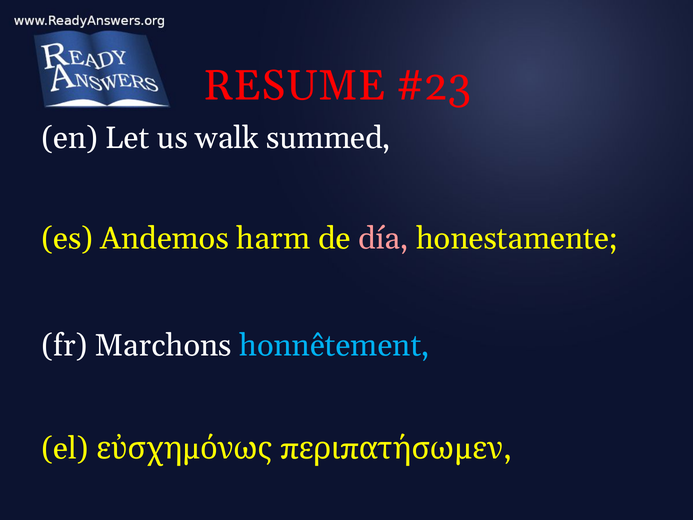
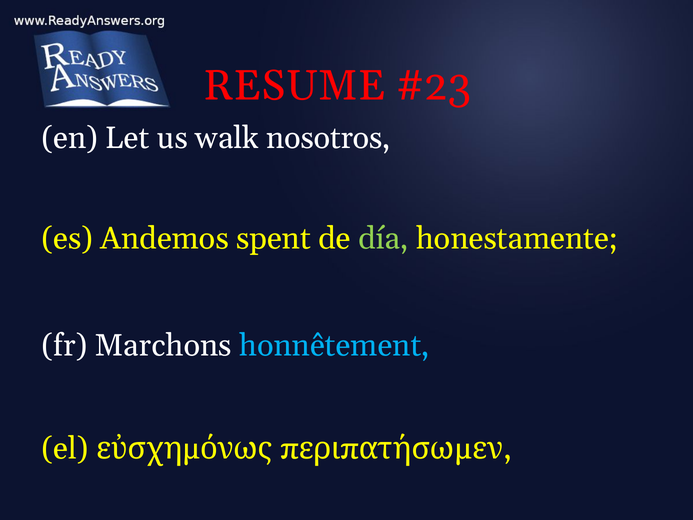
summed: summed -> nosotros (328, 138)
harm: harm -> spent (274, 239)
día colour: pink -> light green (383, 239)
